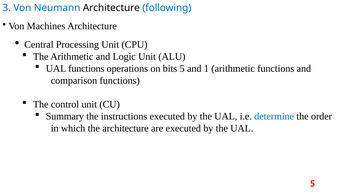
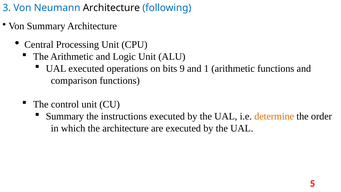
Von Machines: Machines -> Summary (46, 26)
UAL functions: functions -> executed (86, 68)
bits 5: 5 -> 9 (182, 68)
determine colour: blue -> orange (274, 116)
